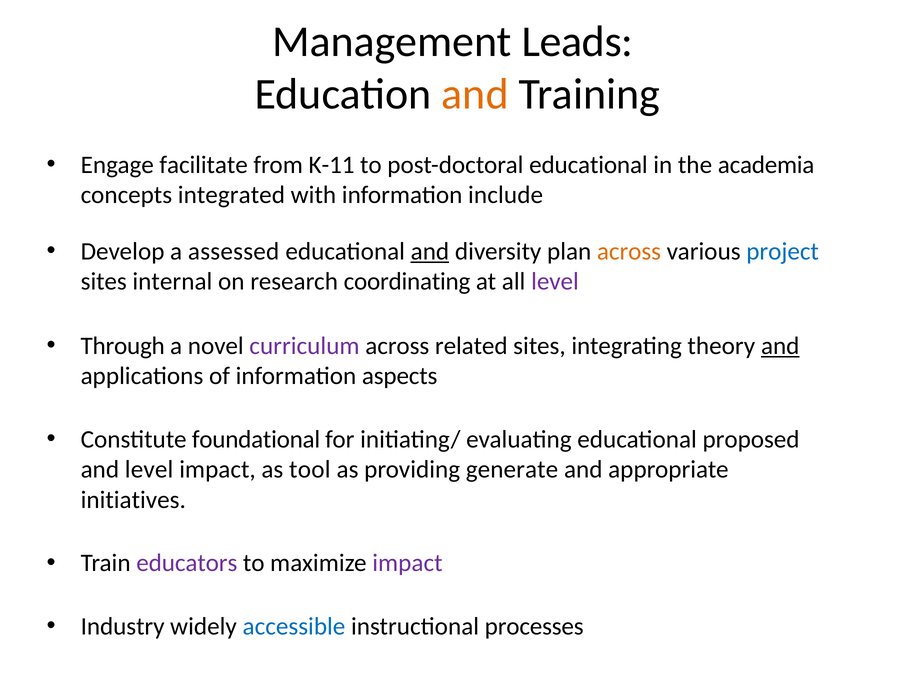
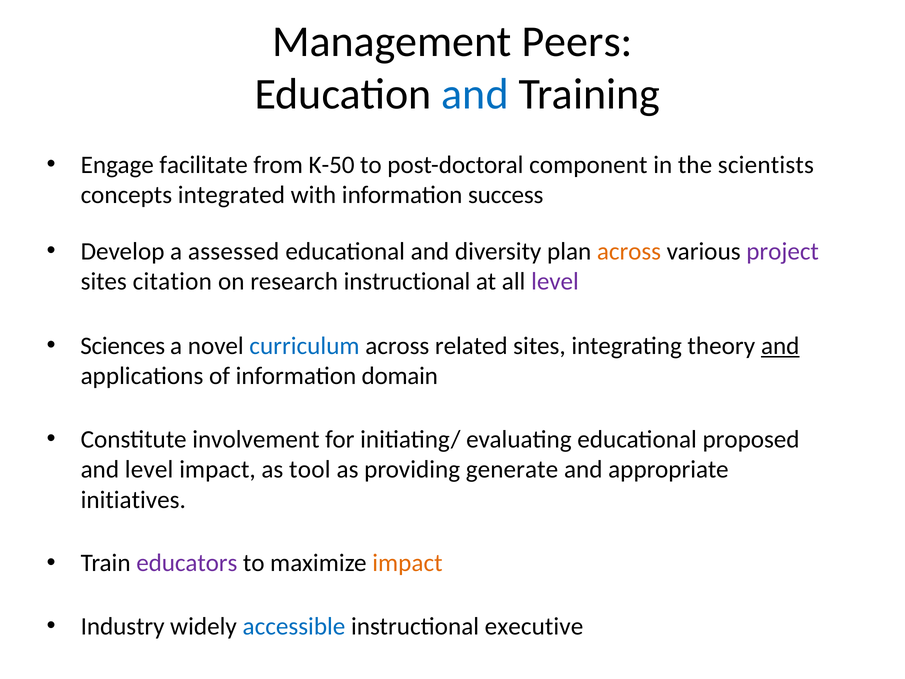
Leads: Leads -> Peers (577, 42)
and colour: orange -> blue (475, 94)
K-11: K-11 -> K-50 (332, 165)
post-doctoral educational: educational -> component (588, 165)
academia: academia -> scientists (766, 165)
include: include -> success (506, 195)
and underline: present -> none (430, 251)
project colour: blue -> purple (783, 251)
internal: internal -> citation (172, 281)
research coordinating: coordinating -> instructional (407, 281)
Through: Through -> Sciences (123, 346)
curriculum colour: purple -> blue (304, 346)
aspects: aspects -> domain (400, 376)
foundational: foundational -> involvement (256, 439)
impact colour: purple -> orange (407, 563)
processes: processes -> executive (534, 626)
